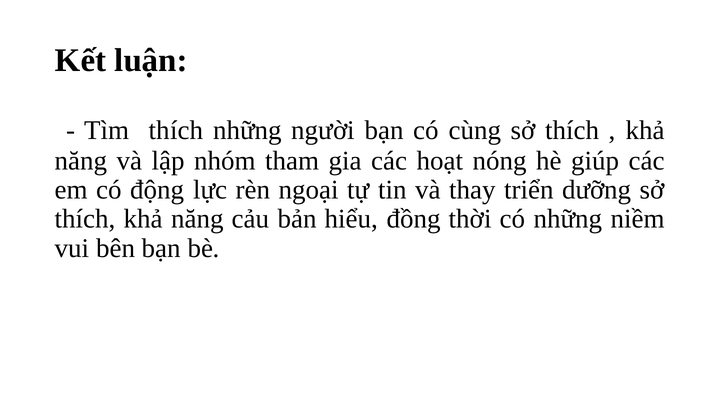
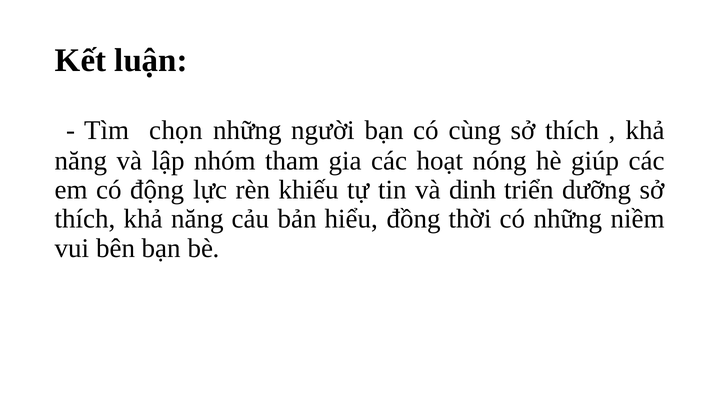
Tìm thích: thích -> chọn (176, 130)
ngoại: ngoại -> khiếu (309, 190)
thay: thay -> dinh (473, 190)
